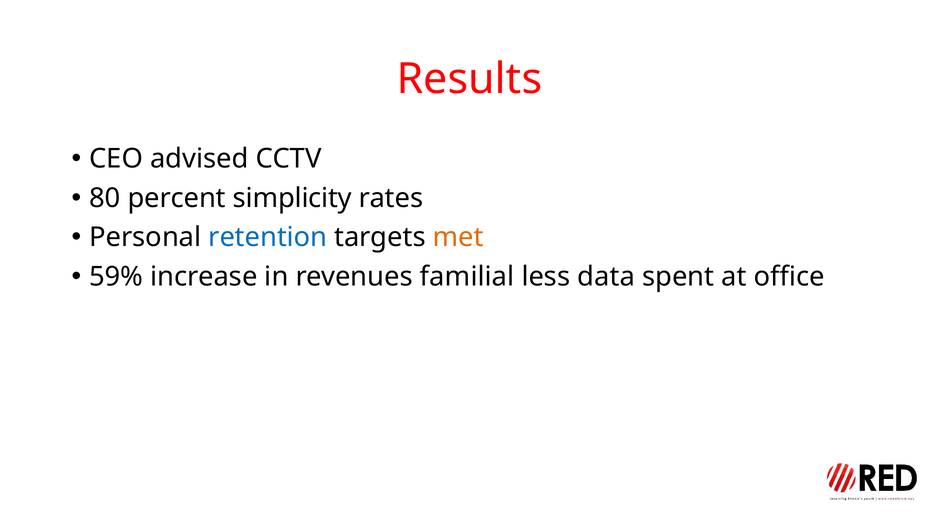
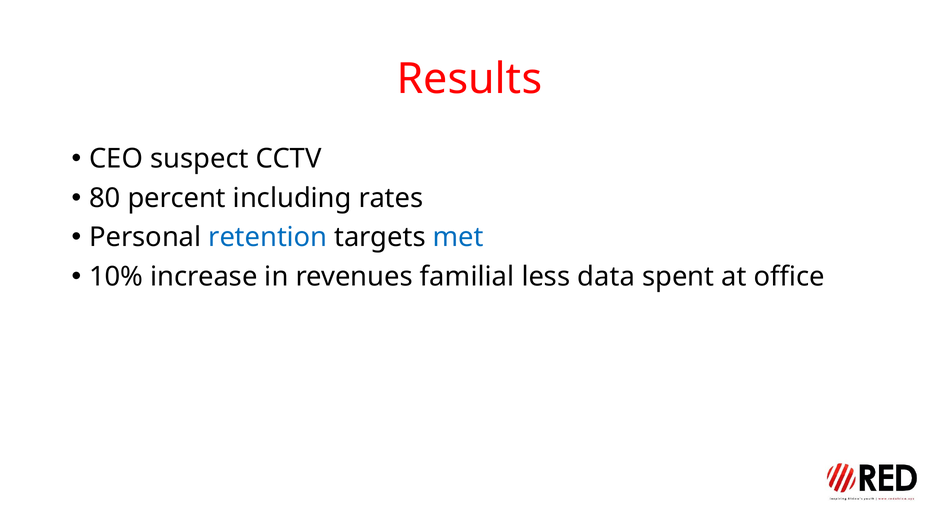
advised: advised -> suspect (199, 159)
simplicity: simplicity -> including (292, 198)
met colour: orange -> blue (458, 238)
59%: 59% -> 10% (116, 277)
